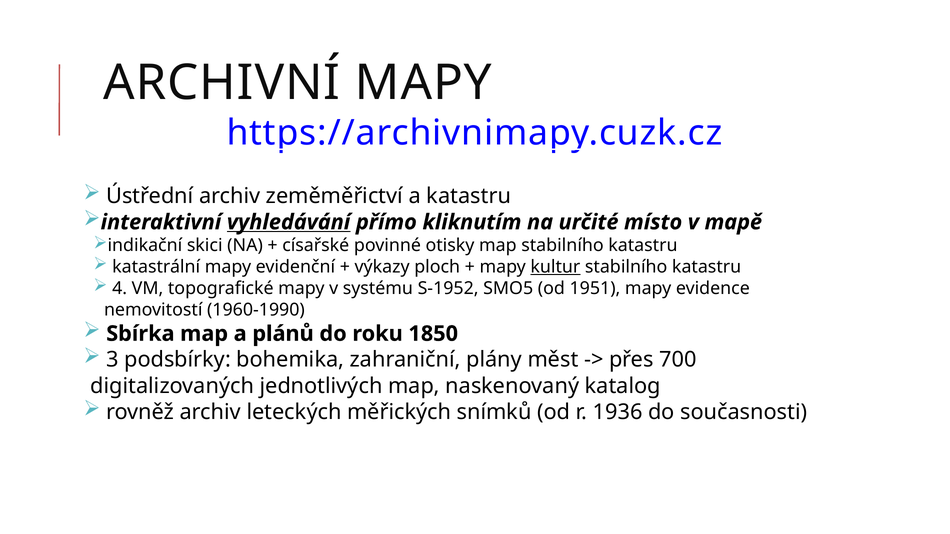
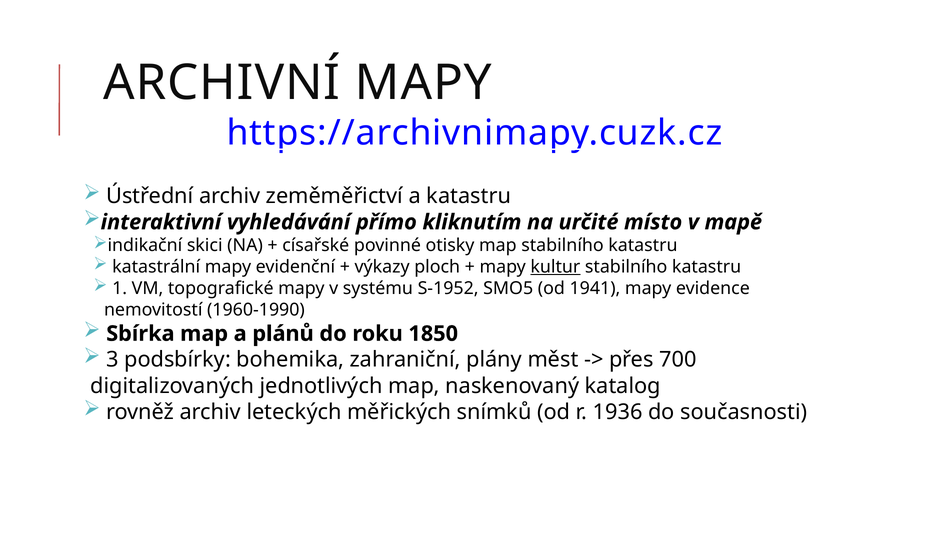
vyhledávání underline: present -> none (289, 222)
4: 4 -> 1 (120, 289)
1951: 1951 -> 1941 (595, 289)
